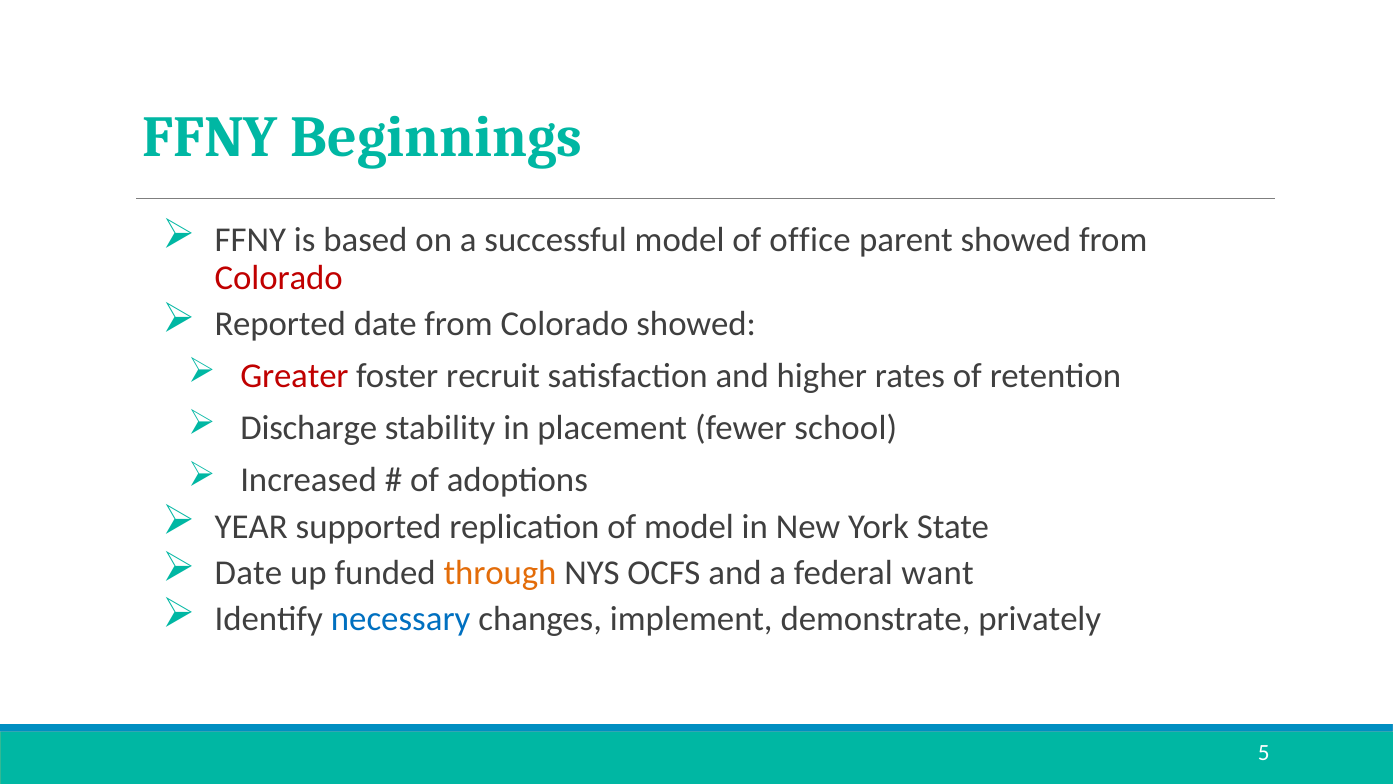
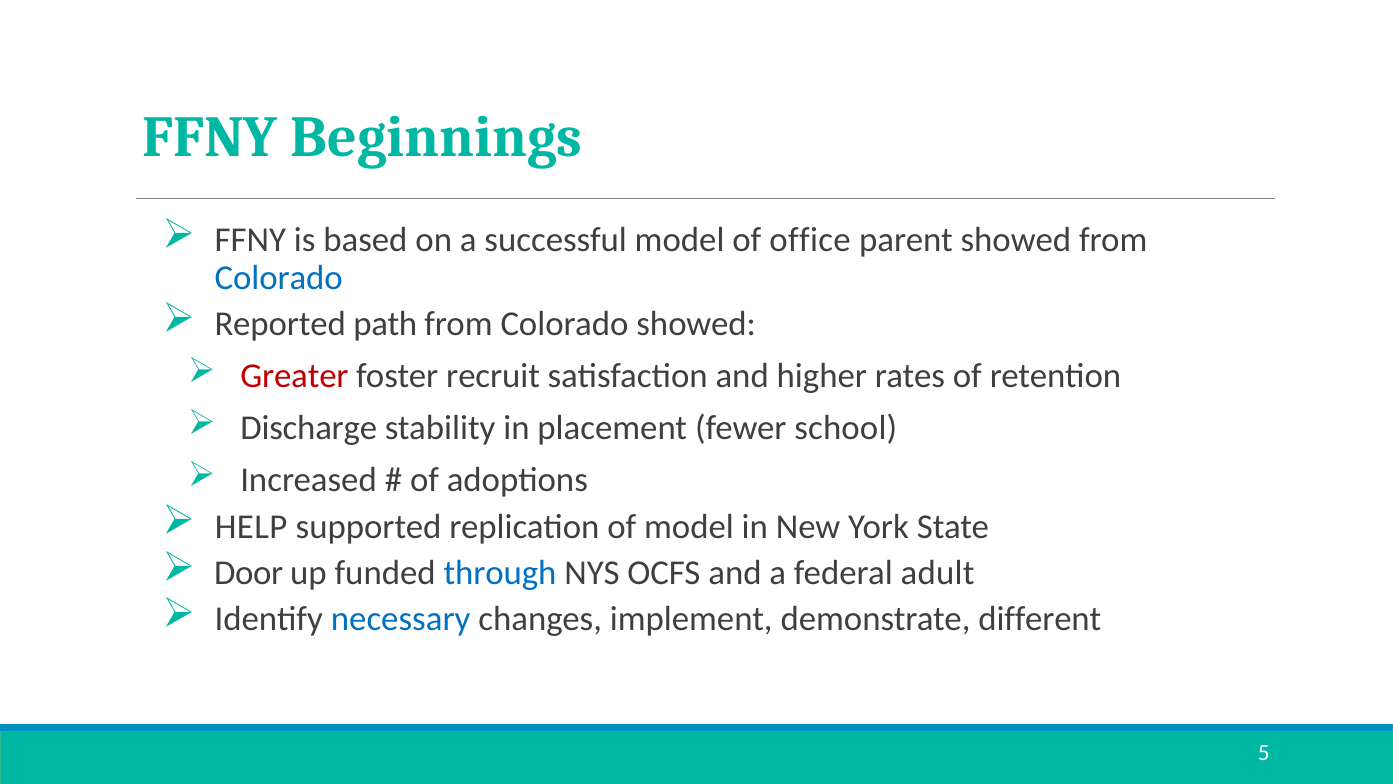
Colorado colour: red -> blue (279, 278)
Reported date: date -> path (385, 324)
YEAR: YEAR -> HELP (251, 527)
Date: Date -> Door (249, 573)
through colour: orange -> blue (500, 573)
want: want -> adult (938, 573)
privately: privately -> different (1040, 619)
